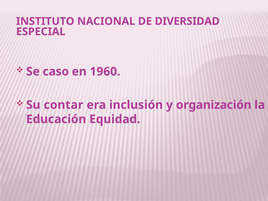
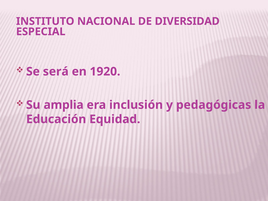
caso: caso -> será (56, 72)
1960: 1960 -> 1920 (105, 72)
contar: contar -> amplia (64, 105)
organización: organización -> pedagógicas (214, 105)
